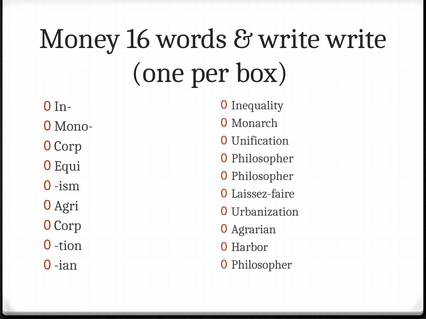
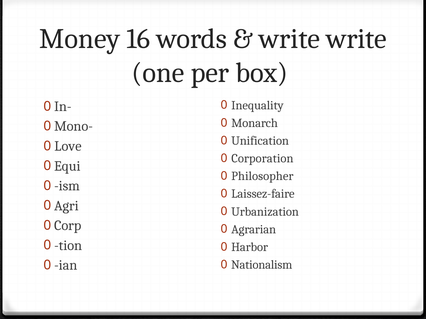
Corp: Corp -> Love (68, 146)
Philosopher: Philosopher -> Corporation (262, 159)
Philosopher: Philosopher -> Nationalism (262, 265)
